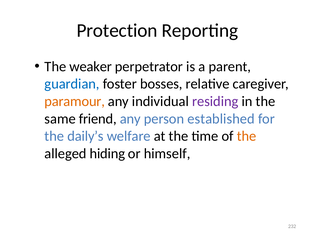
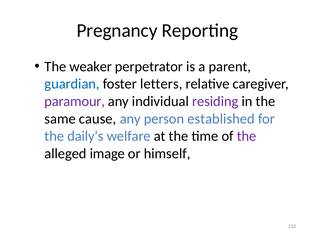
Protection: Protection -> Pregnancy (117, 30)
bosses: bosses -> letters (161, 84)
paramour colour: orange -> purple (75, 101)
friend: friend -> cause (98, 118)
the colour: orange -> purple (247, 136)
hiding: hiding -> image (107, 153)
